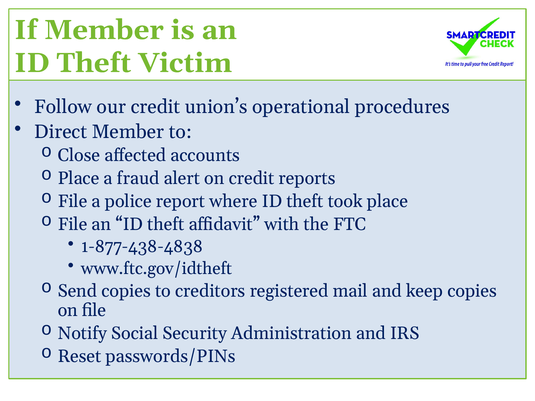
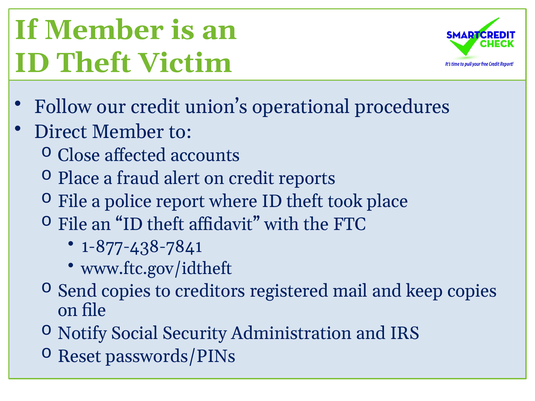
1-877-438-4838: 1-877-438-4838 -> 1-877-438-7841 (142, 247)
